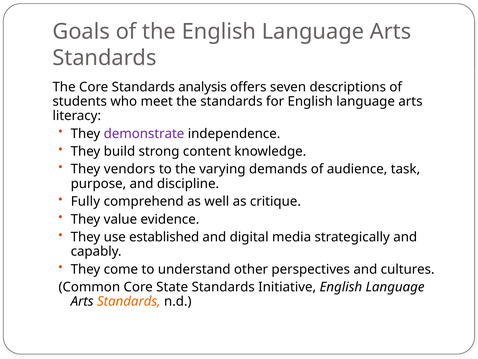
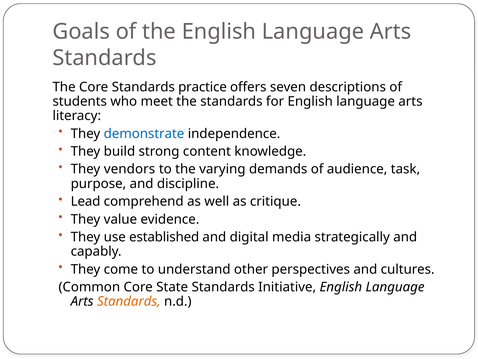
analysis: analysis -> practice (203, 87)
demonstrate colour: purple -> blue (144, 133)
Fully: Fully -> Lead (86, 201)
